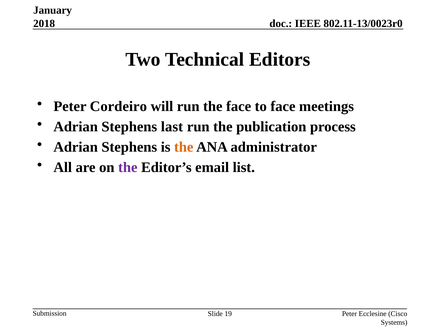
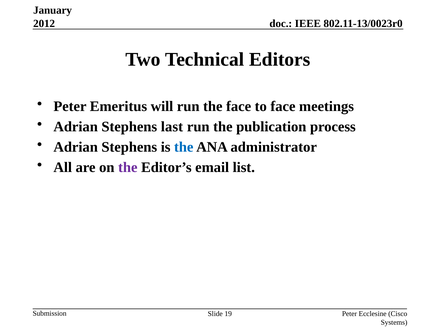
2018: 2018 -> 2012 (44, 23)
Cordeiro: Cordeiro -> Emeritus (118, 106)
the colour: orange -> blue (184, 147)
